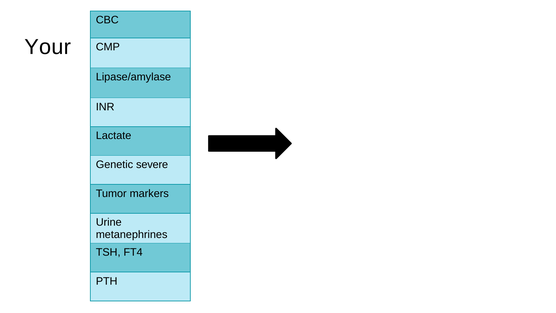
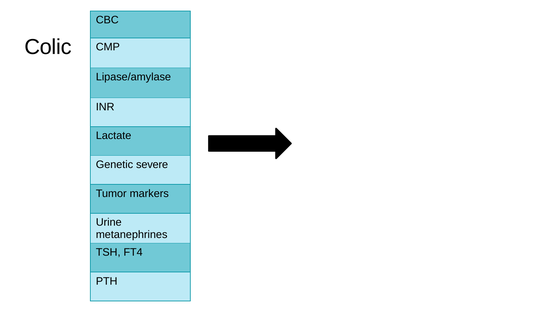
Your: Your -> Colic (48, 47)
